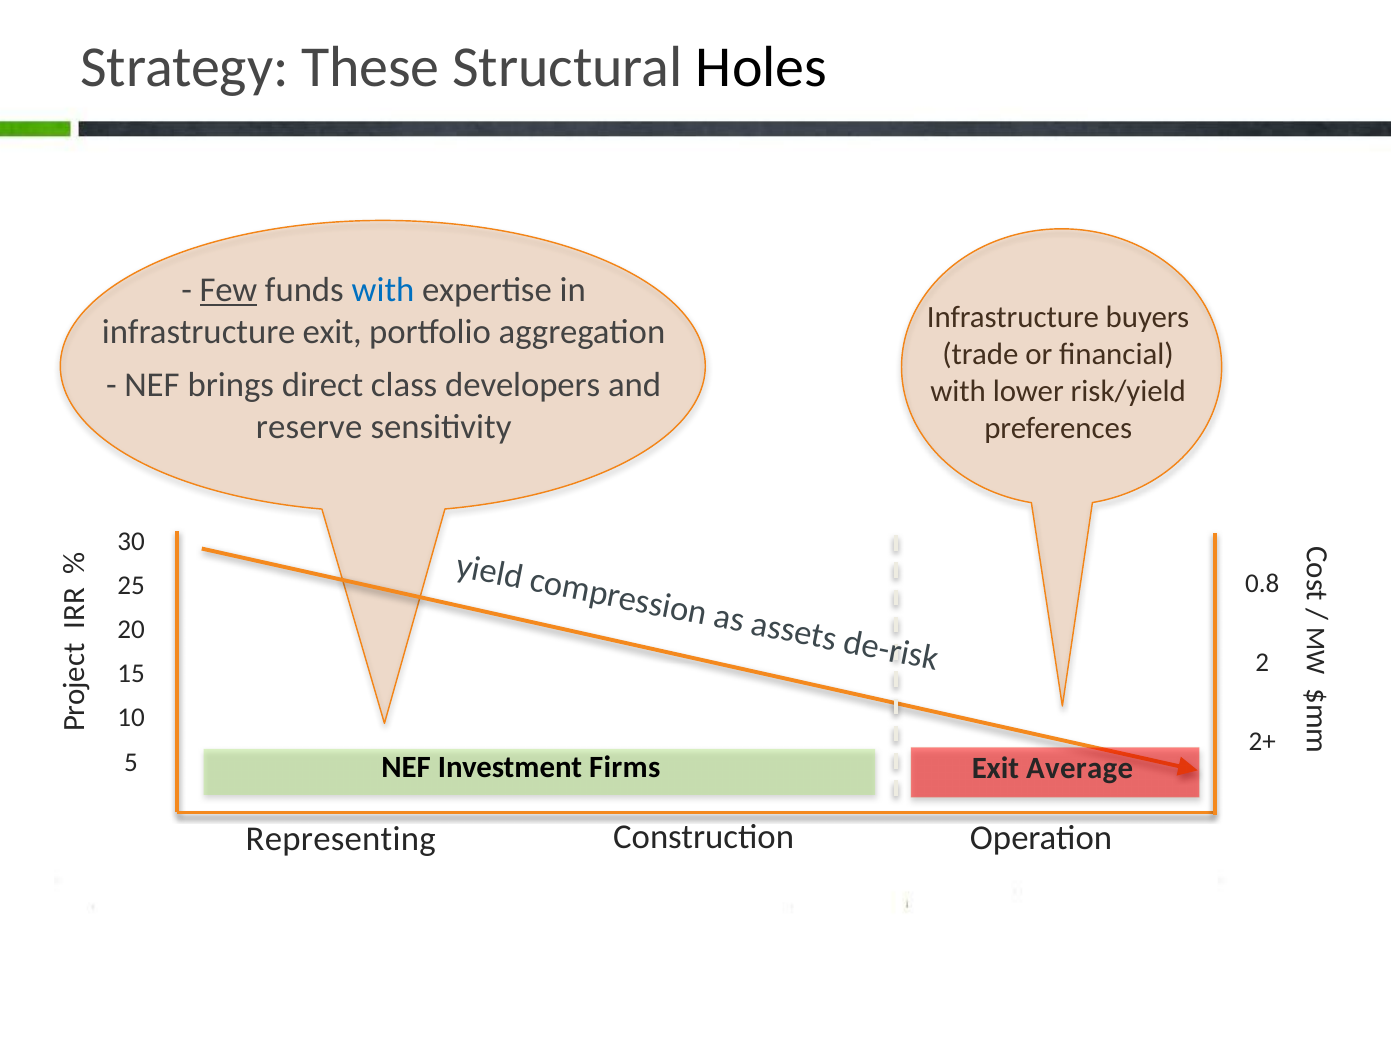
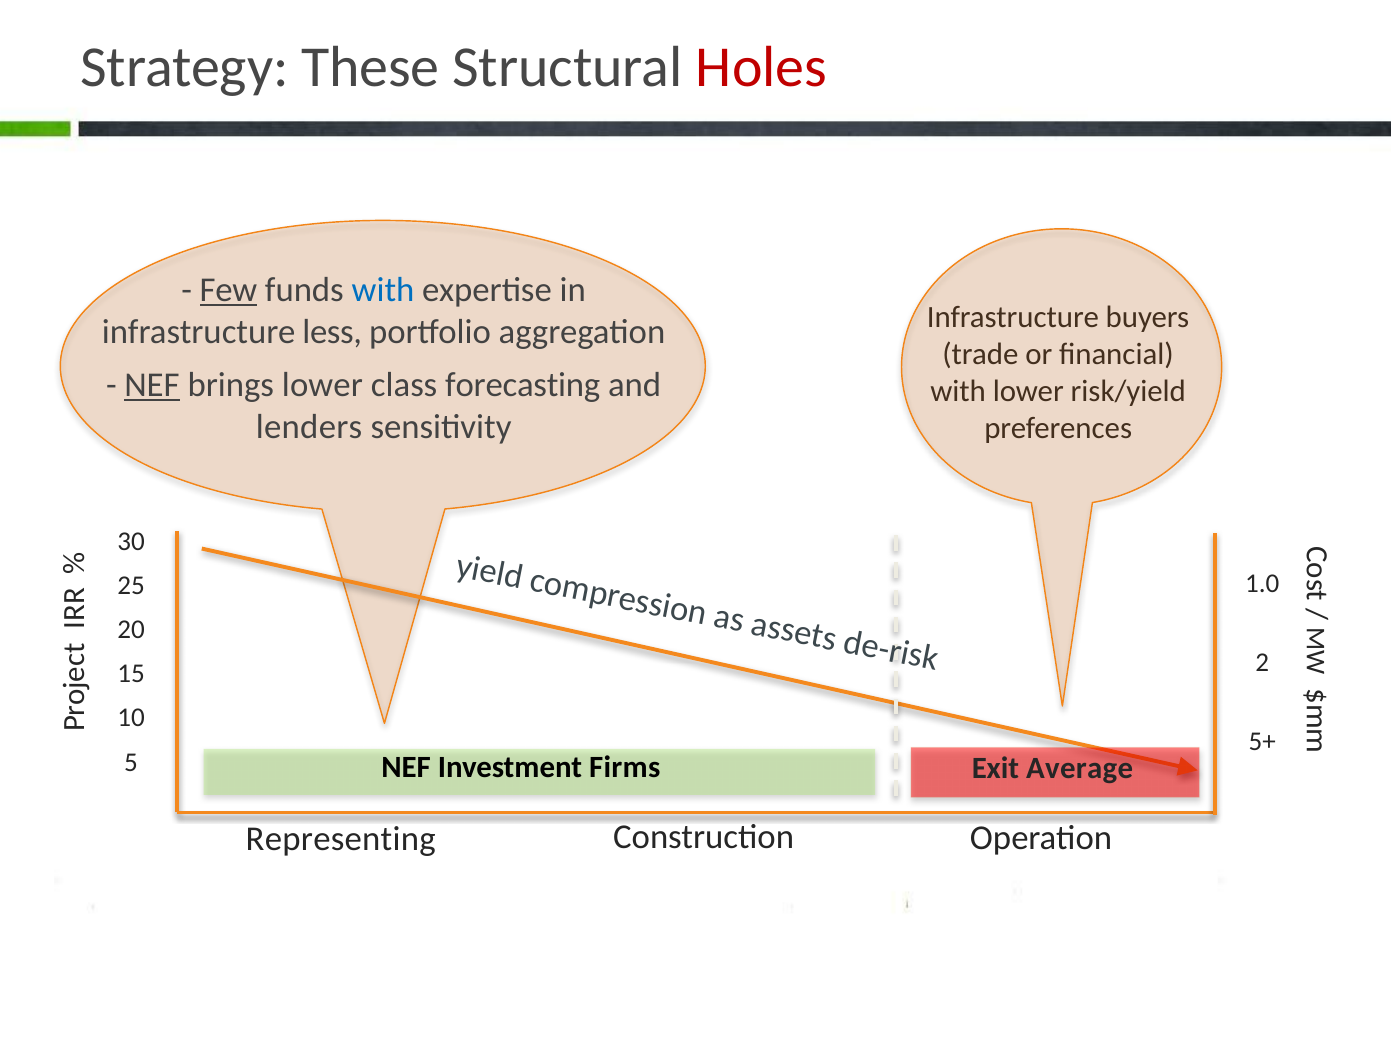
Holes colour: black -> red (762, 68)
infrastructure exit: exit -> less (332, 332)
NEF underline: none -> present (152, 385)
brings direct: direct -> lower (322, 385)
developers: developers -> forecasting (523, 385)
reserve: reserve -> lenders (309, 427)
0.8: 0.8 -> 1.0 (1262, 583)
2+: 2+ -> 5+ (1262, 741)
